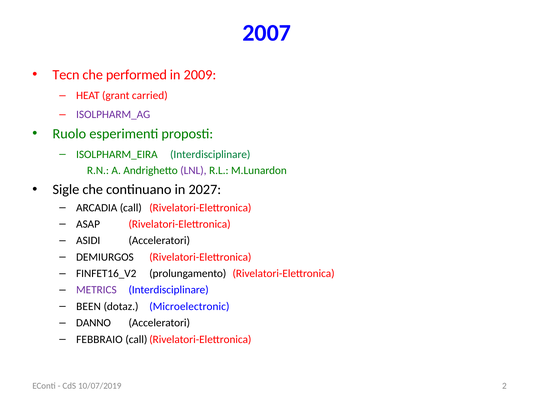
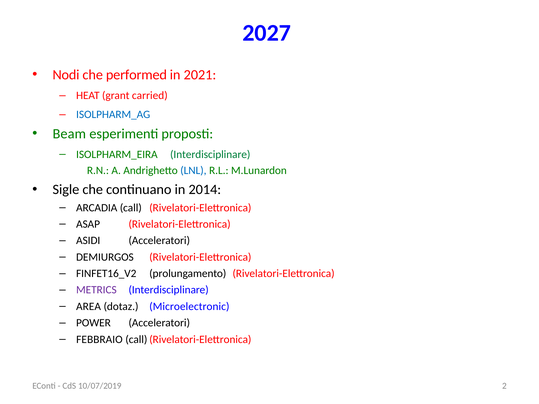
2007: 2007 -> 2027 (267, 33)
Tecn: Tecn -> Nodi (66, 75)
2009: 2009 -> 2021 (200, 75)
ISOLPHARM_AG colour: purple -> blue (113, 115)
Ruolo: Ruolo -> Beam (69, 134)
LNL colour: purple -> blue (193, 171)
2027: 2027 -> 2014 (205, 190)
BEEN: BEEN -> AREA (89, 307)
DANNO: DANNO -> POWER (93, 323)
